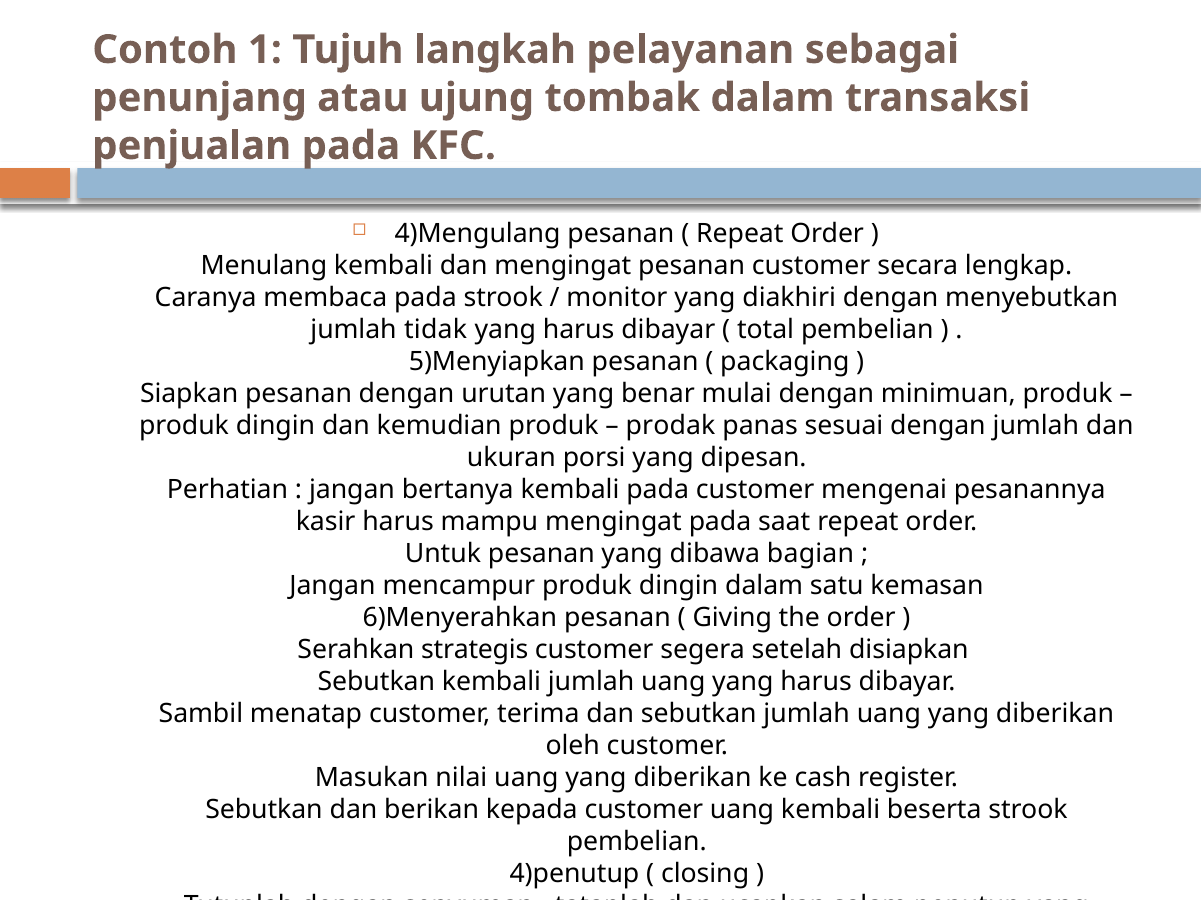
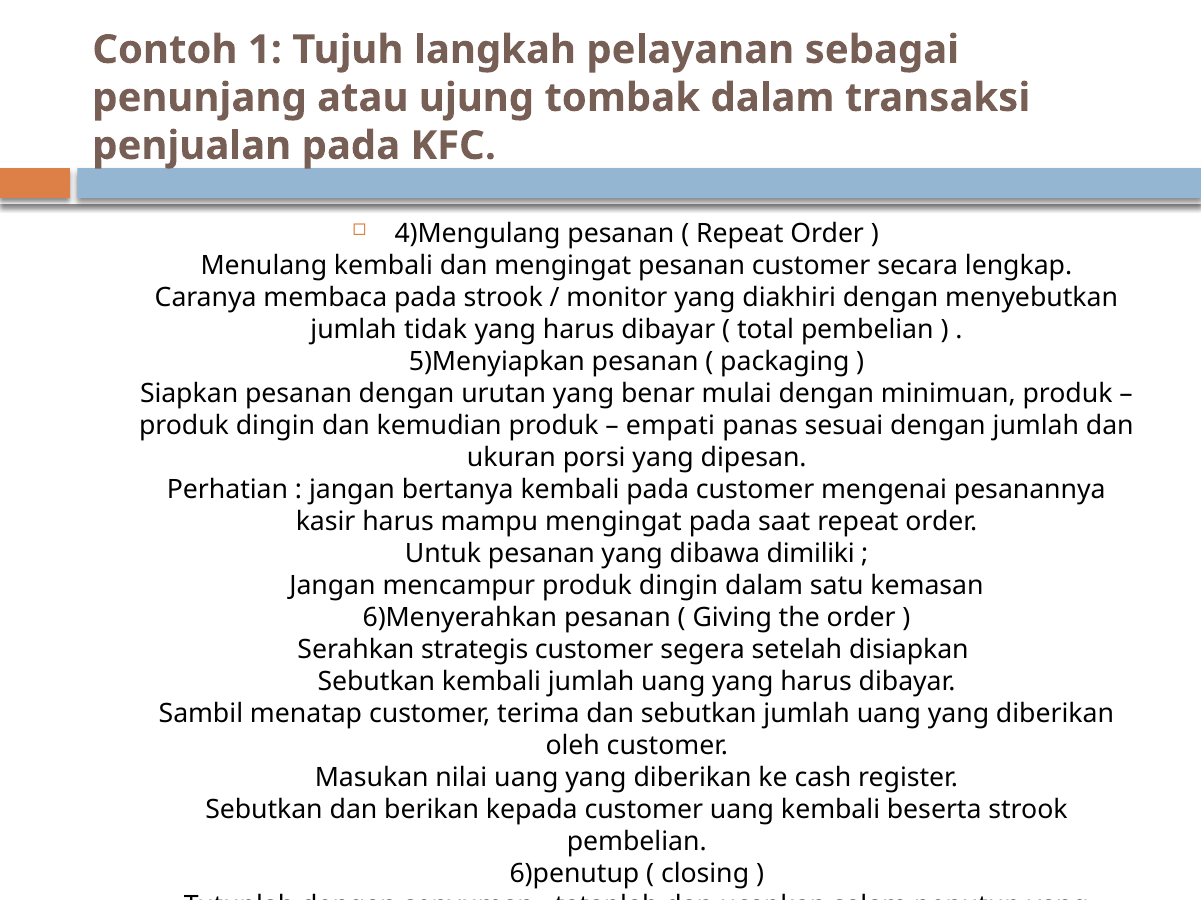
prodak: prodak -> empati (670, 426)
bagian: bagian -> dimiliki (811, 554)
4)penutup: 4)penutup -> 6)penutup (574, 874)
